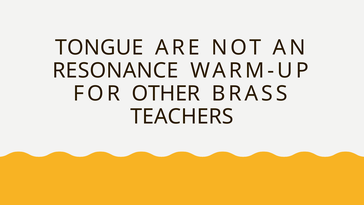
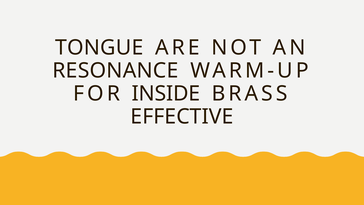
OTHER: OTHER -> INSIDE (166, 93)
TEACHERS: TEACHERS -> EFFECTIVE (182, 116)
